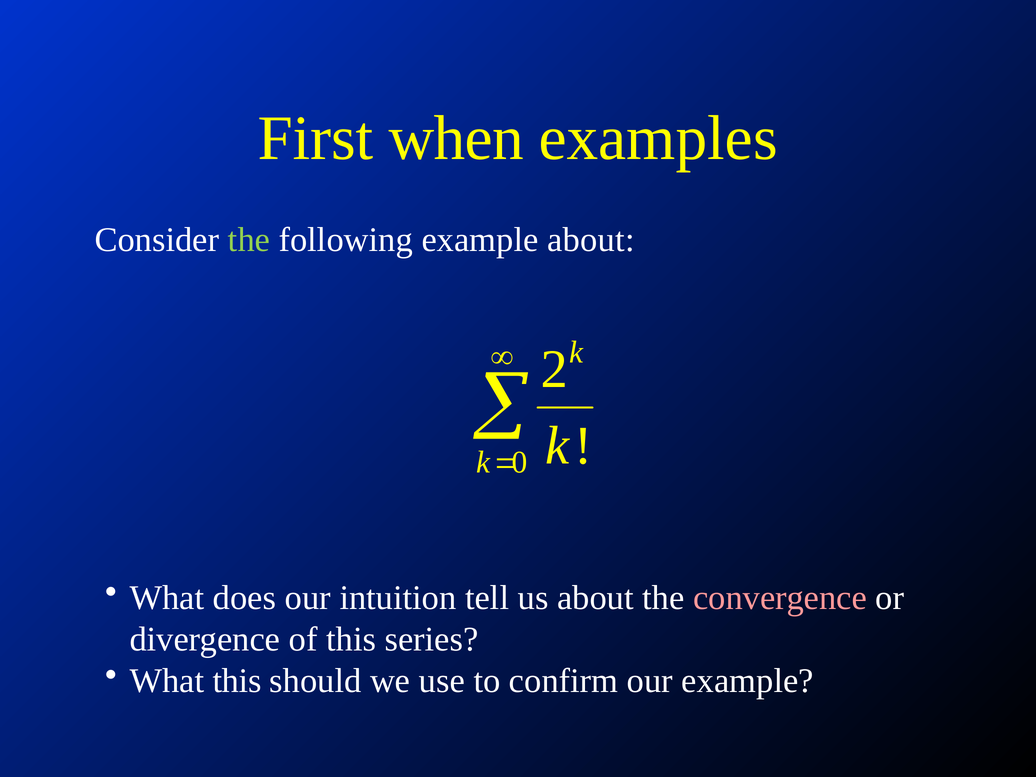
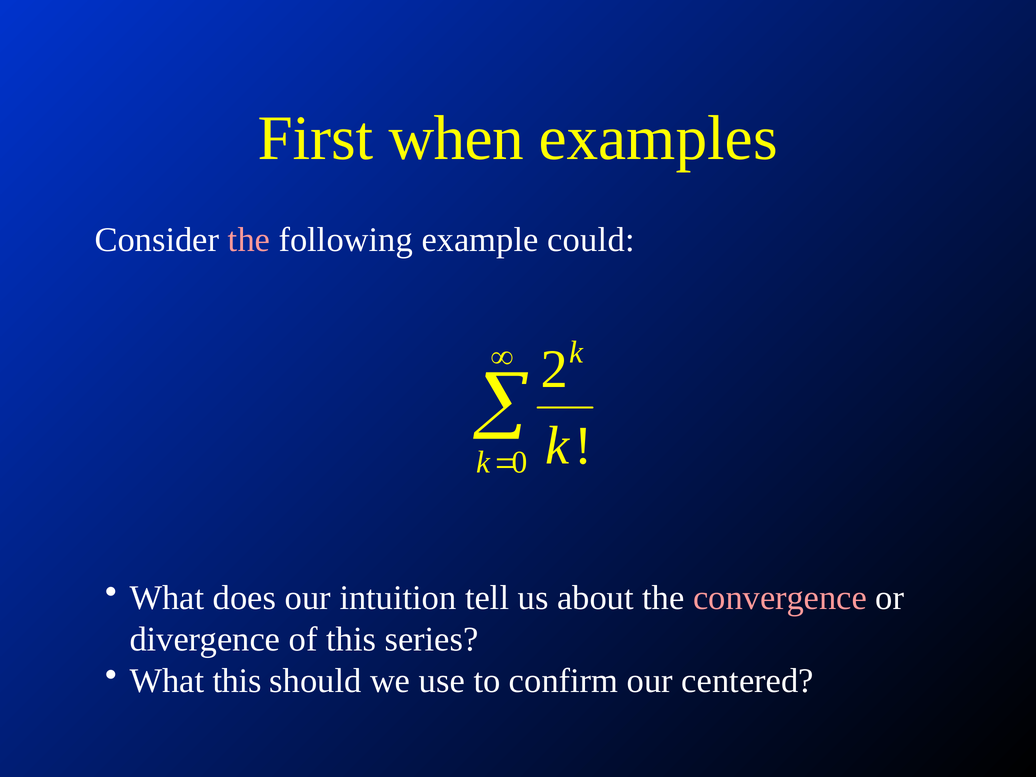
the colour: light green -> pink (249, 240)
example about: about -> could (591, 240)
our example: example -> centered (748, 681)
